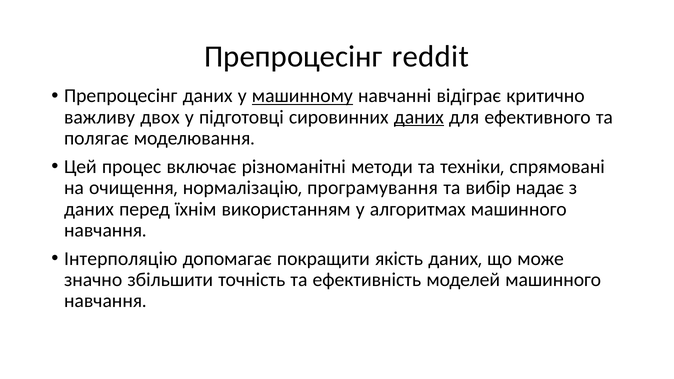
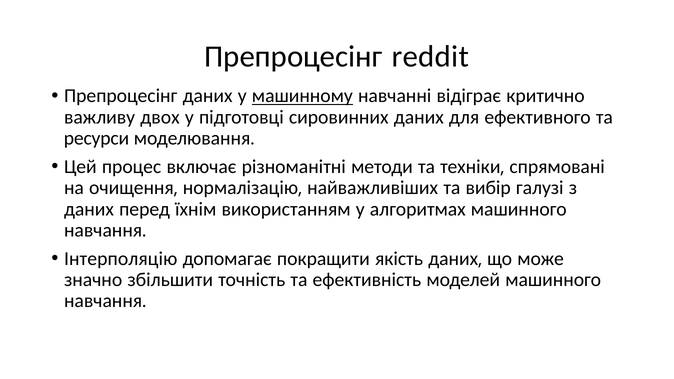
даних underline: present -> none (419, 117)
полягає: полягає -> ресурси (96, 138)
програмування: програмування -> найважливіших (373, 188)
надає: надає -> галузі (540, 188)
